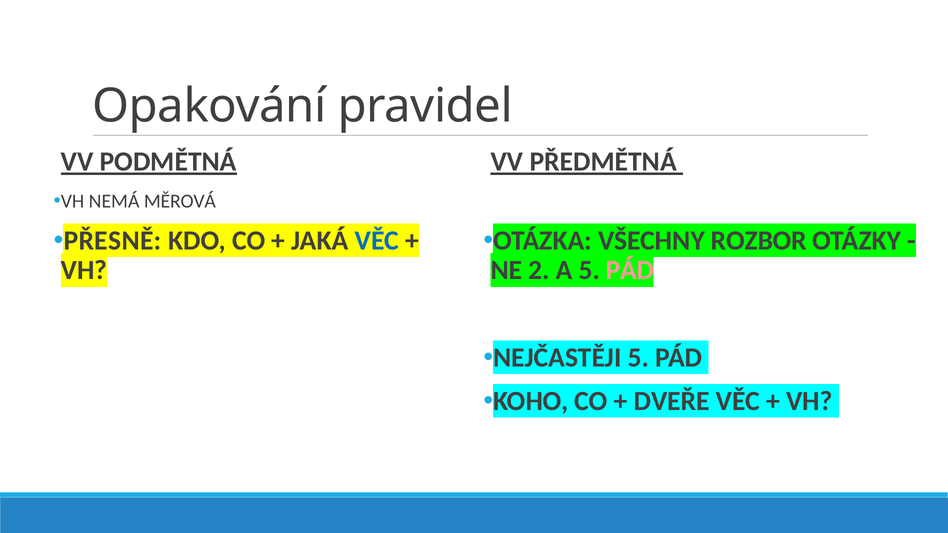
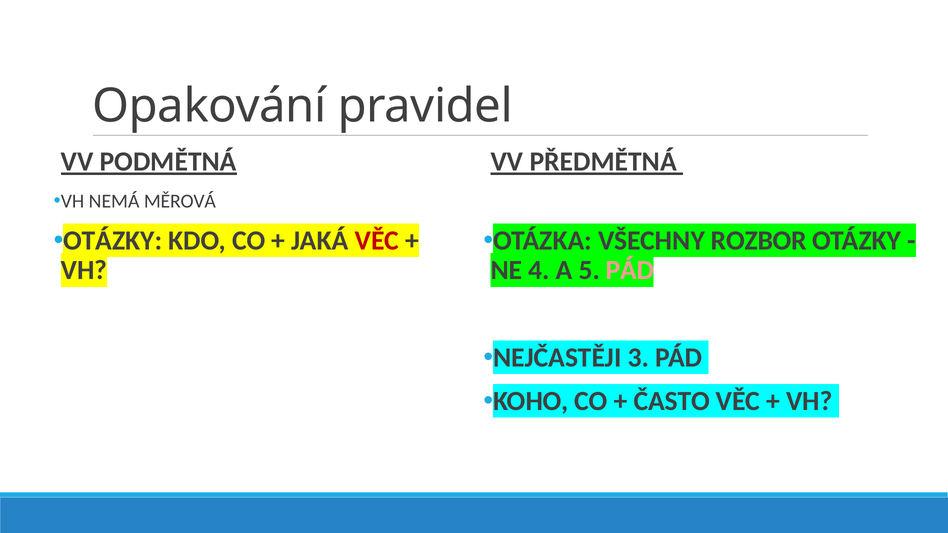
PŘESNĚ: PŘESNĚ -> OTÁZKY (113, 241)
VĚC colour: blue -> red (377, 241)
2: 2 -> 4 (539, 270)
NEJČASTĚJI 5: 5 -> 3 (638, 358)
DVEŘE: DVEŘE -> ČASTO (672, 401)
